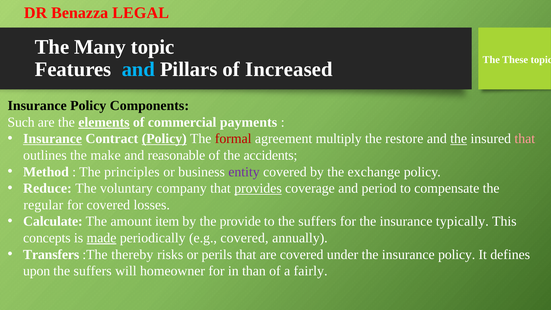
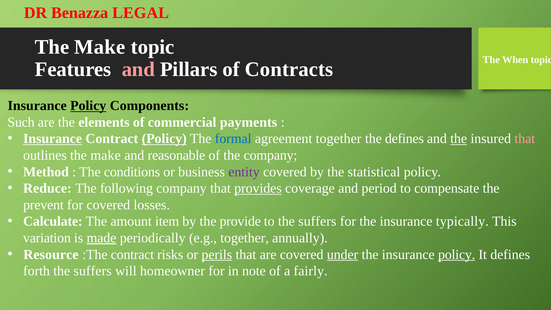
Many: Many -> Make (100, 47)
and colour: light blue -> pink (138, 69)
Increased: Increased -> Contracts (289, 69)
These: These -> When (515, 60)
Policy underline: none -> present (88, 106)
elements underline: present -> none (104, 122)
formal colour: red -> blue (233, 139)
agreement multiply: multiply -> together (339, 139)
the restore: restore -> defines (404, 139)
the accidents: accidents -> company (270, 155)
principles: principles -> conditions (132, 172)
exchange: exchange -> statistical (374, 172)
voluntary: voluntary -> following (126, 188)
regular: regular -> prevent (43, 205)
concepts: concepts -> variation (47, 238)
e.g covered: covered -> together (245, 238)
Transfers: Transfers -> Resource (51, 254)
:The thereby: thereby -> contract (132, 254)
perils underline: none -> present (217, 254)
under underline: none -> present (343, 254)
policy underline: none -> present (457, 254)
upon: upon -> forth (37, 271)
than: than -> note (254, 271)
